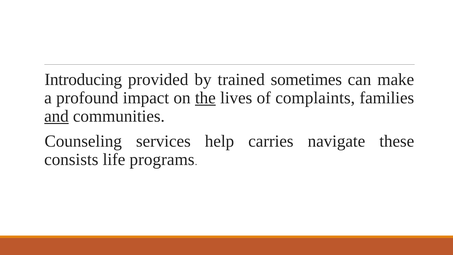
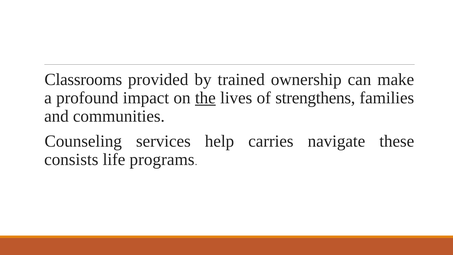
Introducing: Introducing -> Classrooms (83, 79)
sometimes: sometimes -> ownership (306, 79)
complaints: complaints -> strengthens (315, 98)
and underline: present -> none (56, 116)
